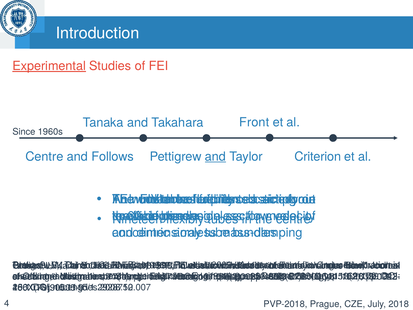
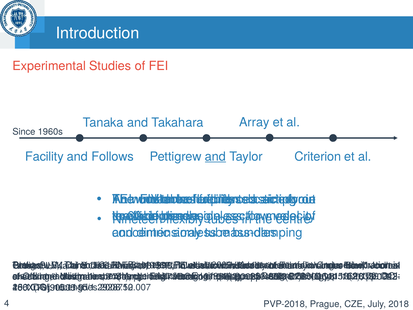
Experimental underline: present -> none (49, 66)
Front: Front -> Array (254, 122)
Centre: Centre -> Facility (45, 157)
